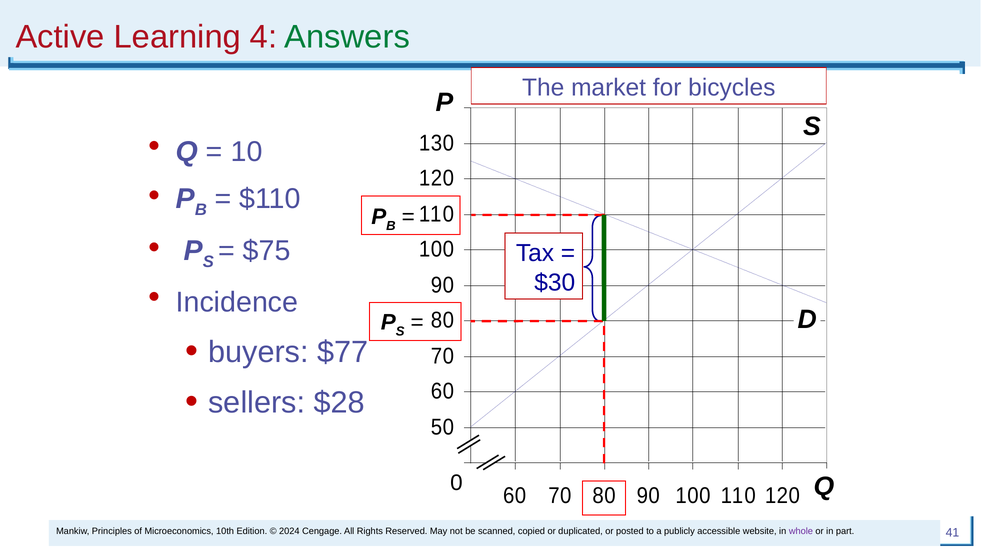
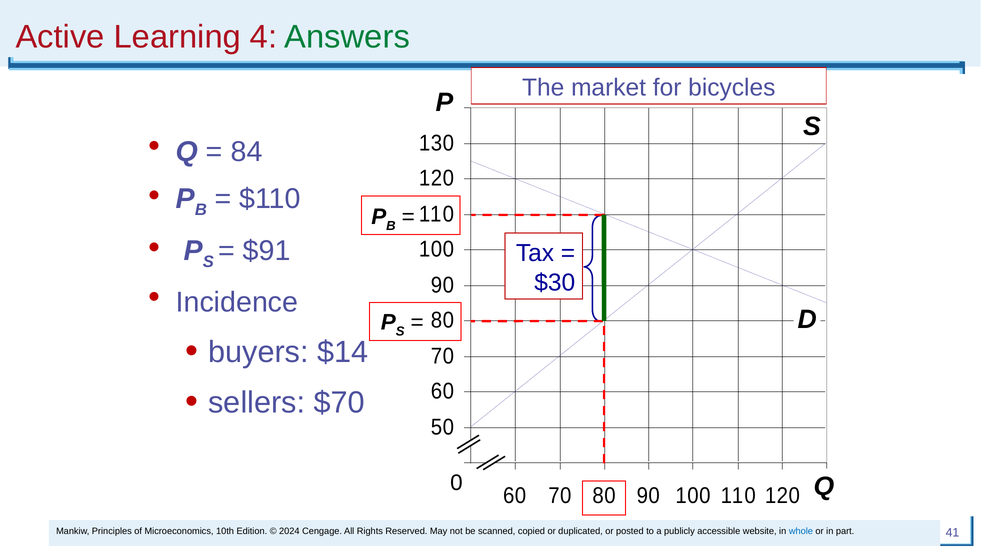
10: 10 -> 84 (247, 152)
$75: $75 -> $91 (267, 251)
$77: $77 -> $14 (343, 352)
$28: $28 -> $70 (339, 402)
whole colour: purple -> blue (801, 531)
